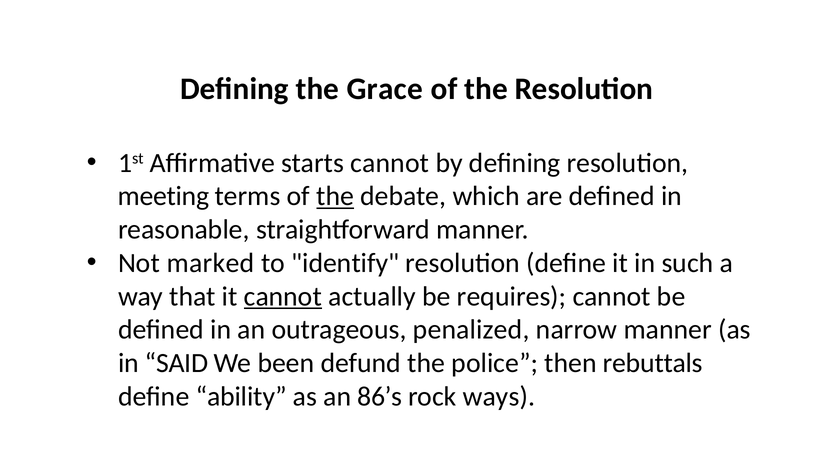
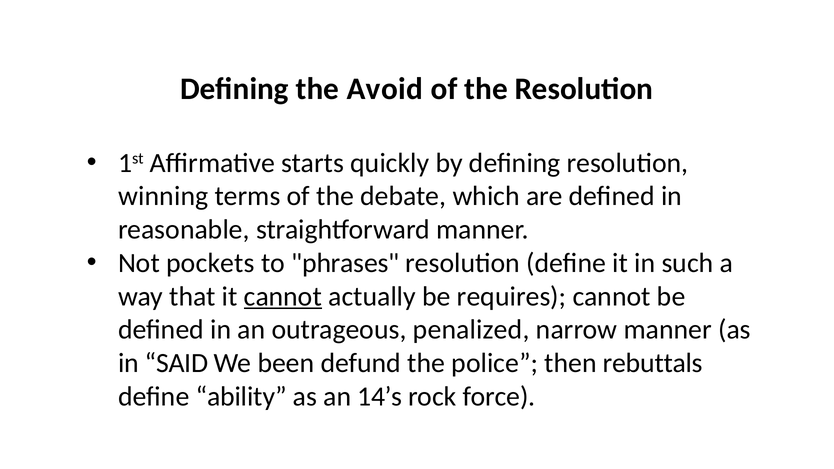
Grace: Grace -> Avoid (385, 89)
starts cannot: cannot -> quickly (390, 163)
meeting: meeting -> winning (163, 196)
the underline: present -> none (335, 196)
marked: marked -> pockets (210, 263)
identify: identify -> phrases (345, 263)
86’s: 86’s -> 14’s (380, 397)
ways: ways -> force (499, 397)
